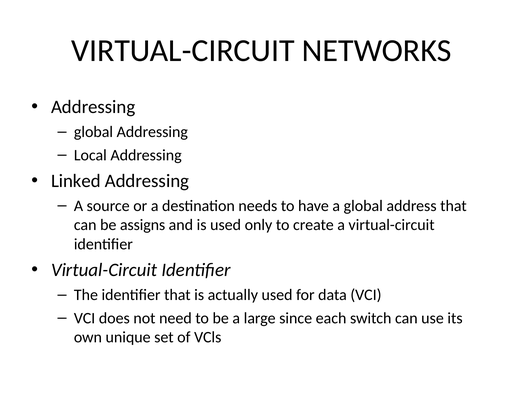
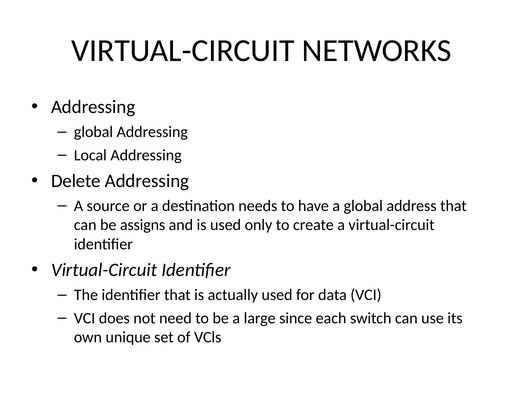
Linked: Linked -> Delete (76, 181)
